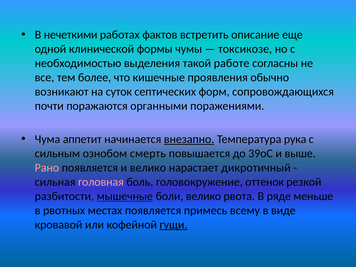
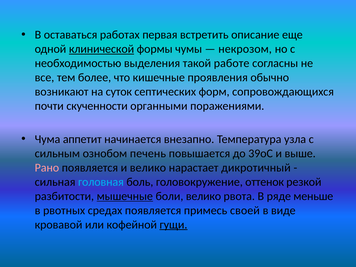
нечеткими: нечеткими -> оставаться (71, 35)
фактов: фактов -> первая (160, 35)
клинической underline: none -> present (102, 49)
токсикозе: токсикозе -> некрозом (245, 49)
поражаются: поражаются -> скученности (97, 106)
внезапно underline: present -> none (189, 139)
рука: рука -> узла (295, 139)
смерть: смерть -> печень (148, 153)
головная colour: pink -> light blue (101, 182)
местах: местах -> средах (105, 210)
всему: всему -> своей (245, 210)
